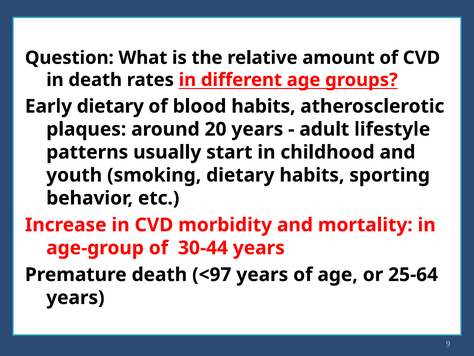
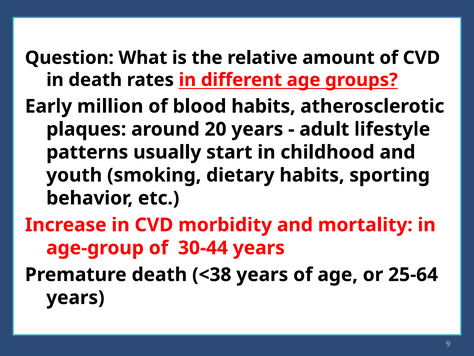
Early dietary: dietary -> million (110, 106)
<97: <97 -> <38 (212, 274)
